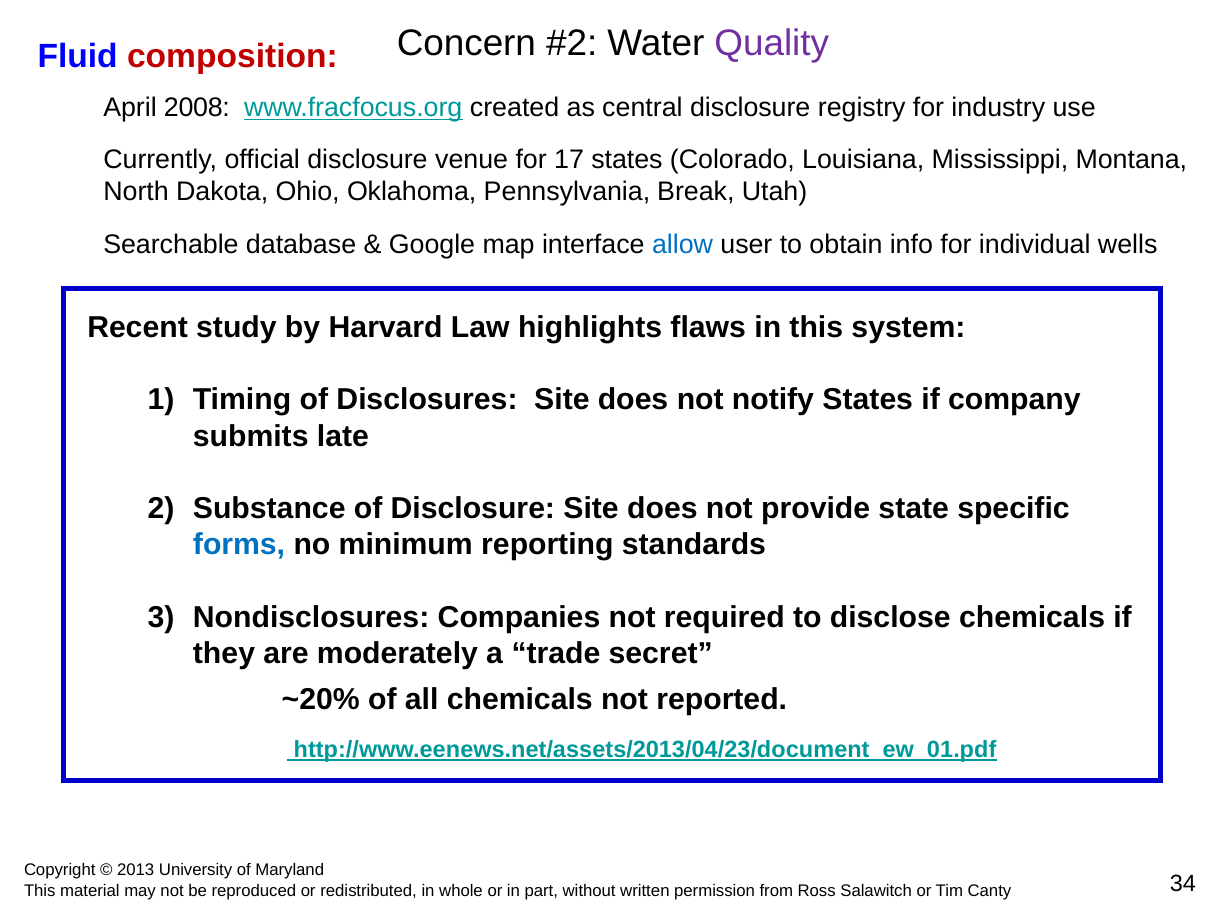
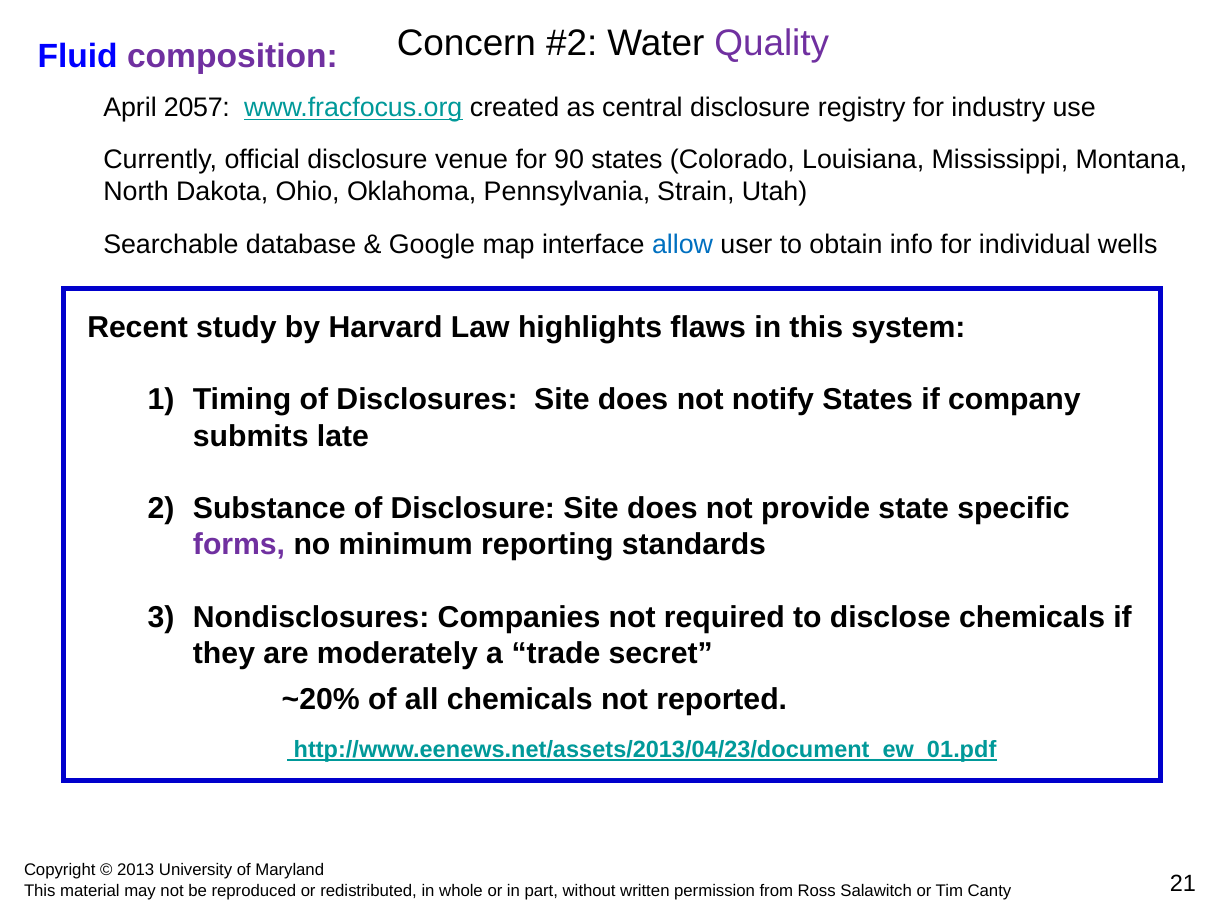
composition colour: red -> purple (232, 56)
2008: 2008 -> 2057 (197, 108)
17: 17 -> 90 (569, 160)
Break: Break -> Strain (696, 192)
forms colour: blue -> purple (239, 545)
34: 34 -> 21 (1183, 884)
